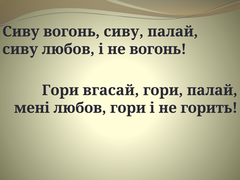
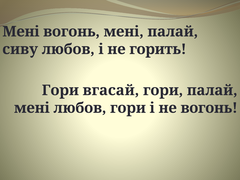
Сиву: Сиву -> Мені (21, 32)
вогонь сиву: сиву -> мені (124, 32)
не вогонь: вогонь -> горить (158, 49)
не горить: горить -> вогонь (209, 108)
